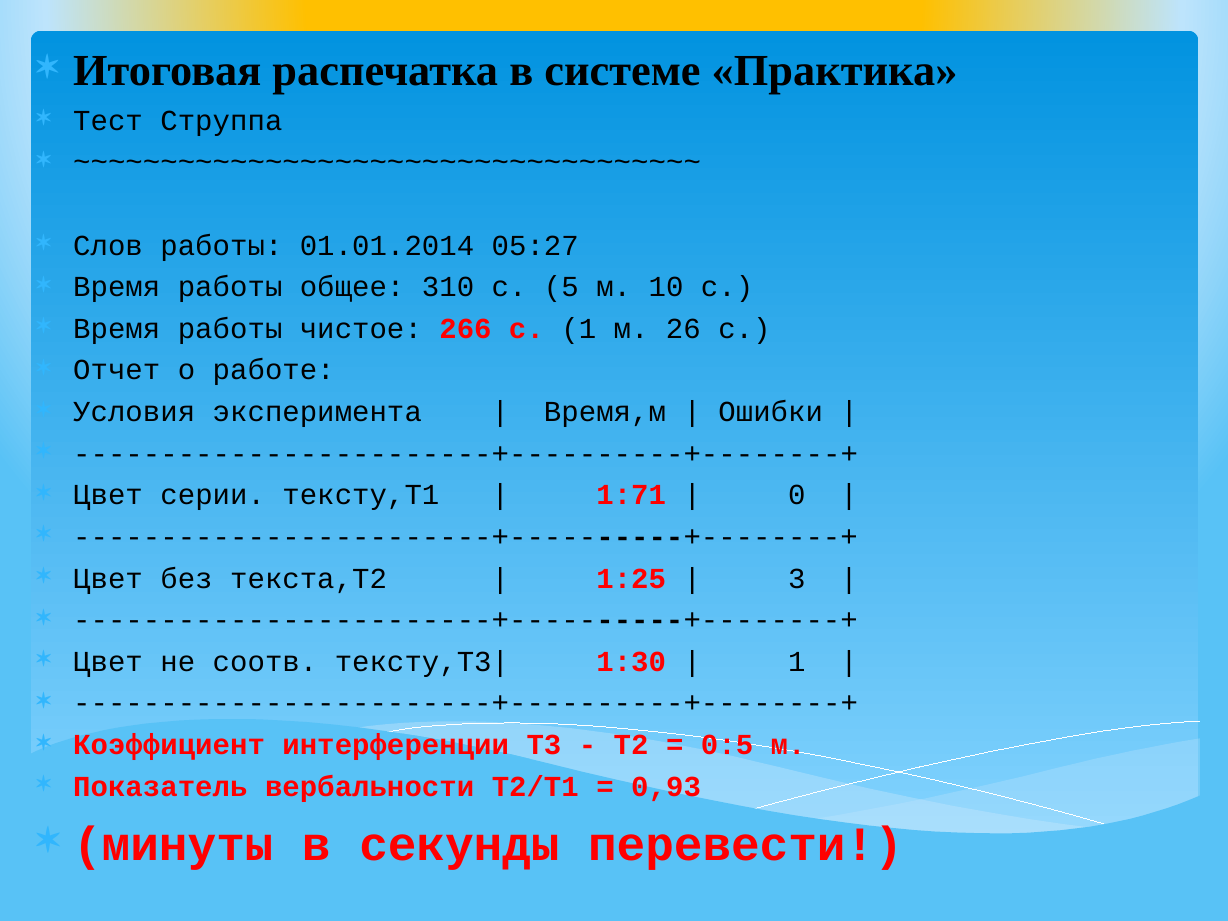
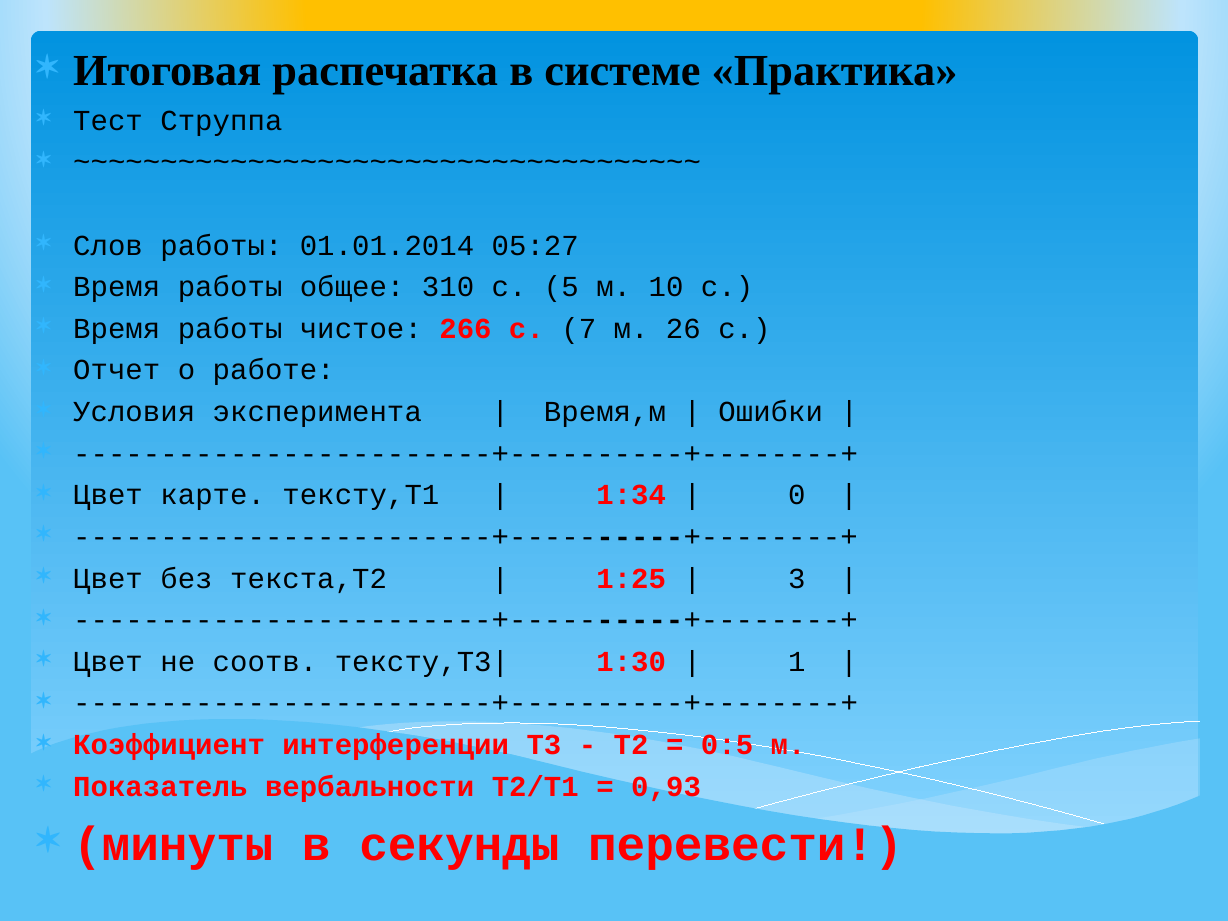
с 1: 1 -> 7 (579, 329)
серии: серии -> карте (213, 495)
1:71: 1:71 -> 1:34 (631, 495)
